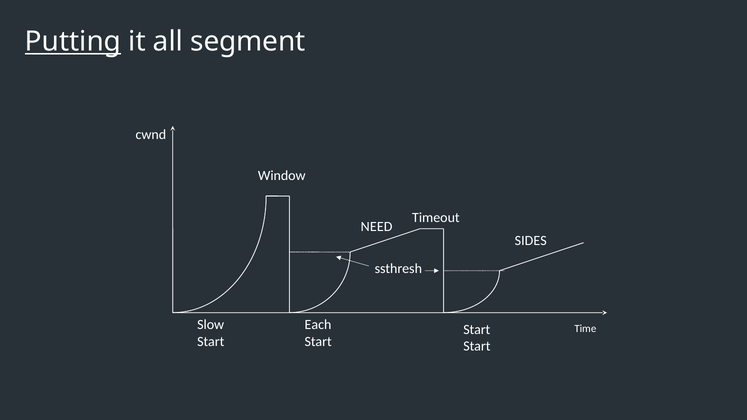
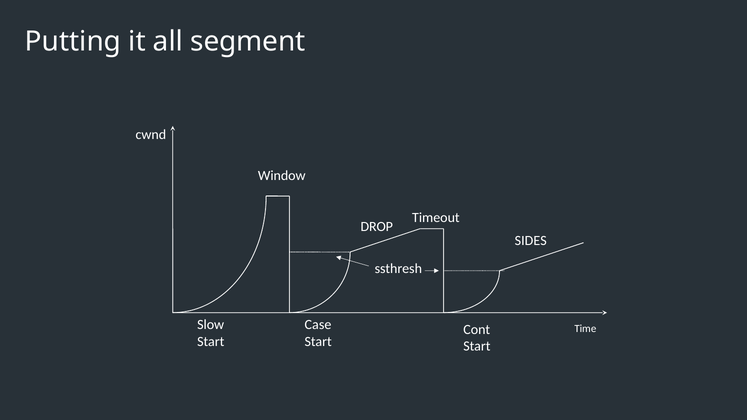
Putting underline: present -> none (73, 42)
NEED: NEED -> DROP (377, 227)
Each: Each -> Case (318, 325)
Start: Start -> Cont (477, 330)
